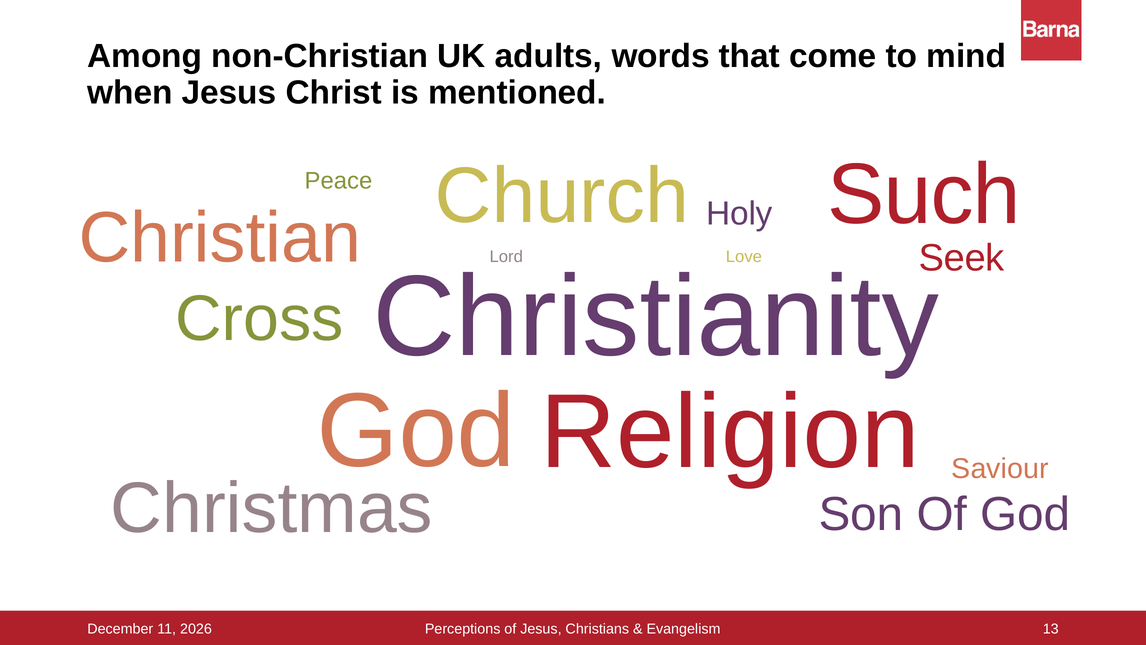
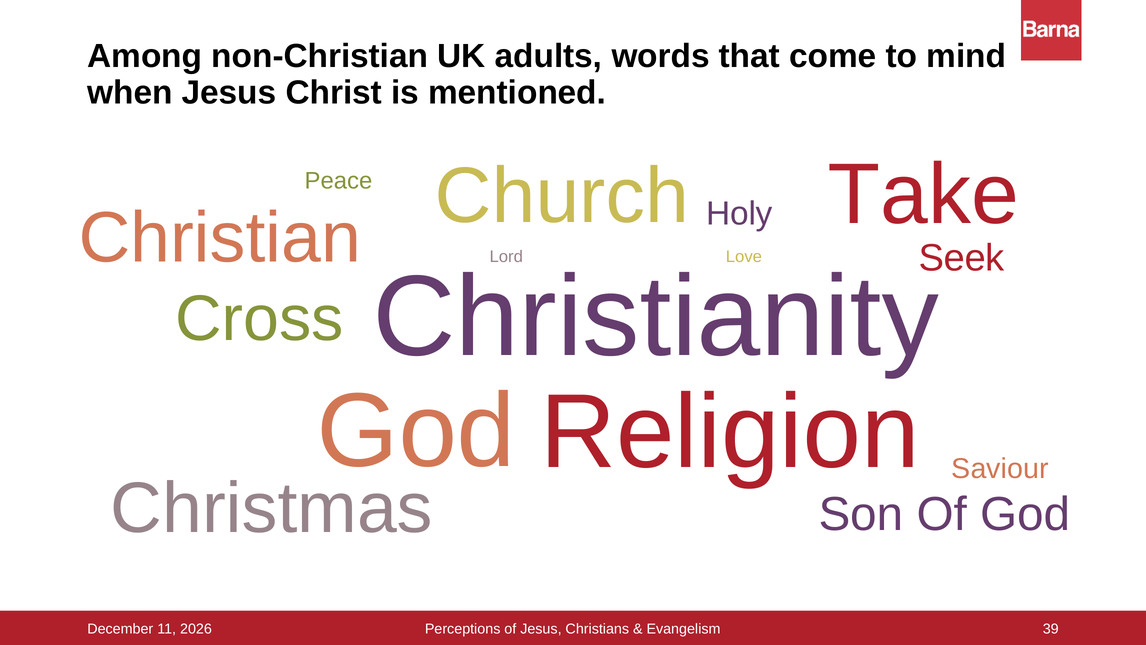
Such: Such -> Take (923, 195)
13: 13 -> 39 (1051, 628)
